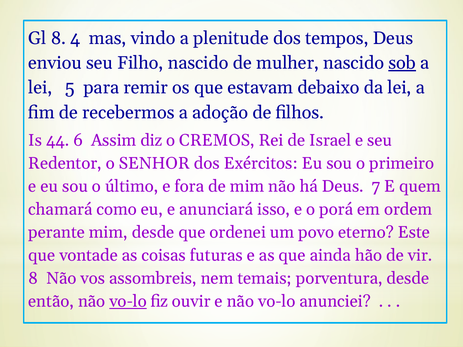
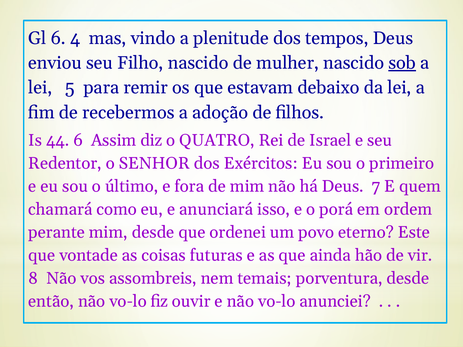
Gl 8: 8 -> 6 (58, 38)
CREMOS: CREMOS -> QUATRO (217, 140)
vo-lo underline: present -> none (128, 302)
